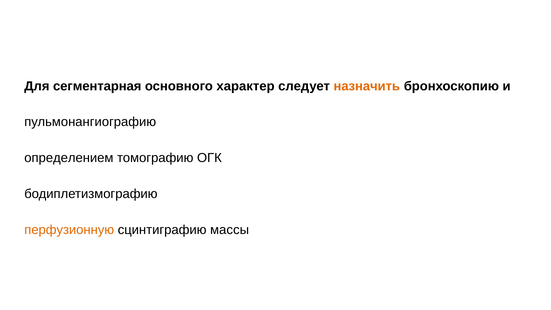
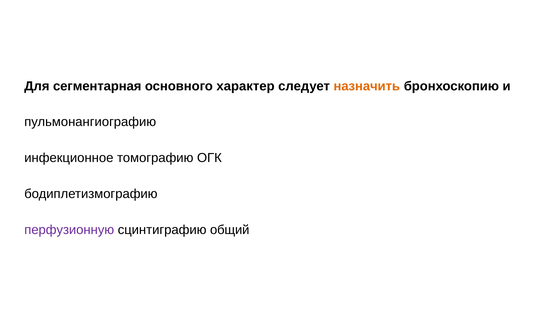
определением: определением -> инфекционное (69, 158)
перфузионную colour: orange -> purple (69, 230)
массы: массы -> общий (230, 230)
